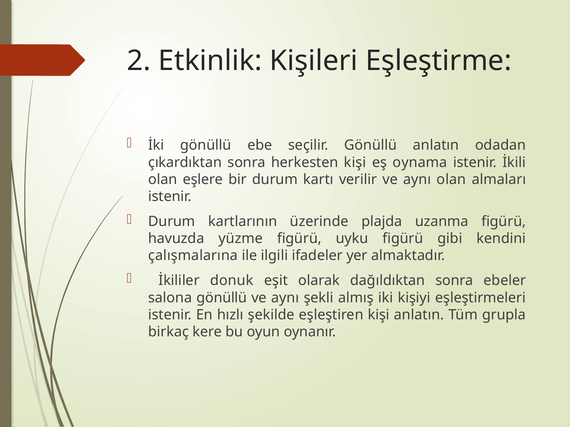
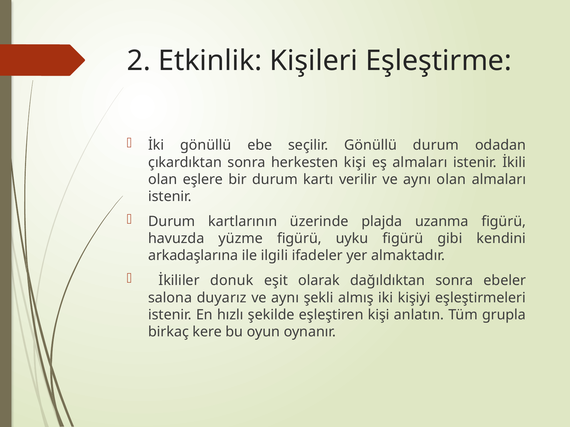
Gönüllü anlatın: anlatın -> durum (436, 145)
eş oynama: oynama -> almaları (420, 163)
çalışmalarına: çalışmalarına -> arkadaşlarına (193, 256)
salona gönüllü: gönüllü -> duyarız (222, 298)
